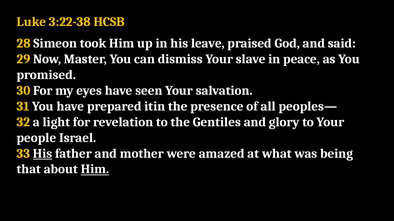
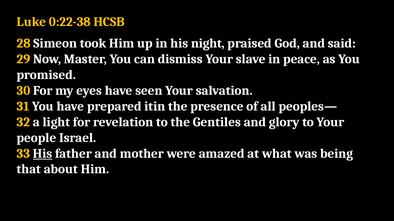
3:22-38: 3:22-38 -> 0:22-38 (70, 22)
leave: leave -> night (208, 44)
Him underline: present -> none (95, 170)
